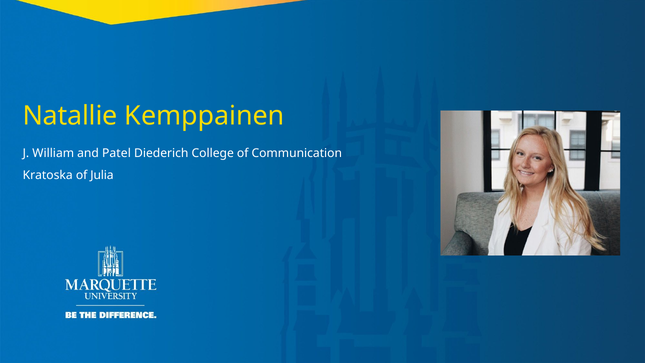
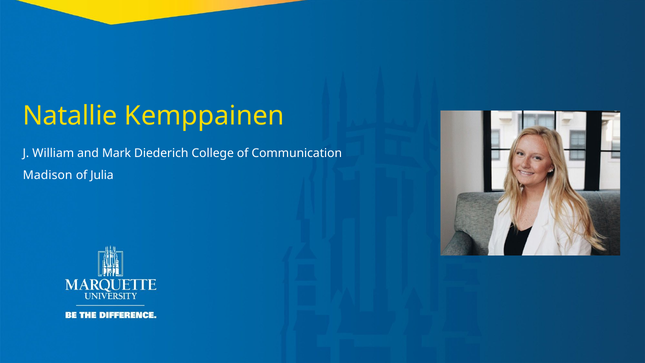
Patel: Patel -> Mark (117, 153)
Kratoska: Kratoska -> Madison (48, 175)
